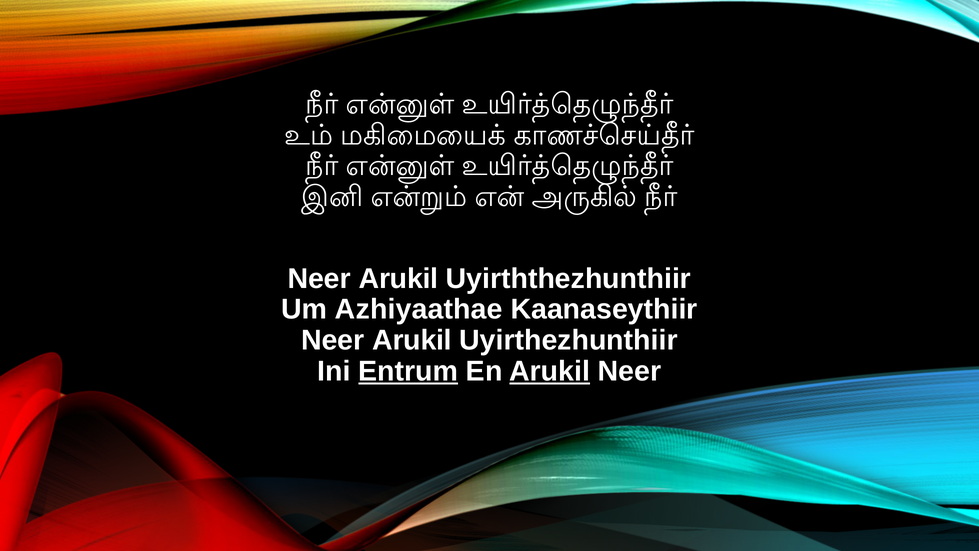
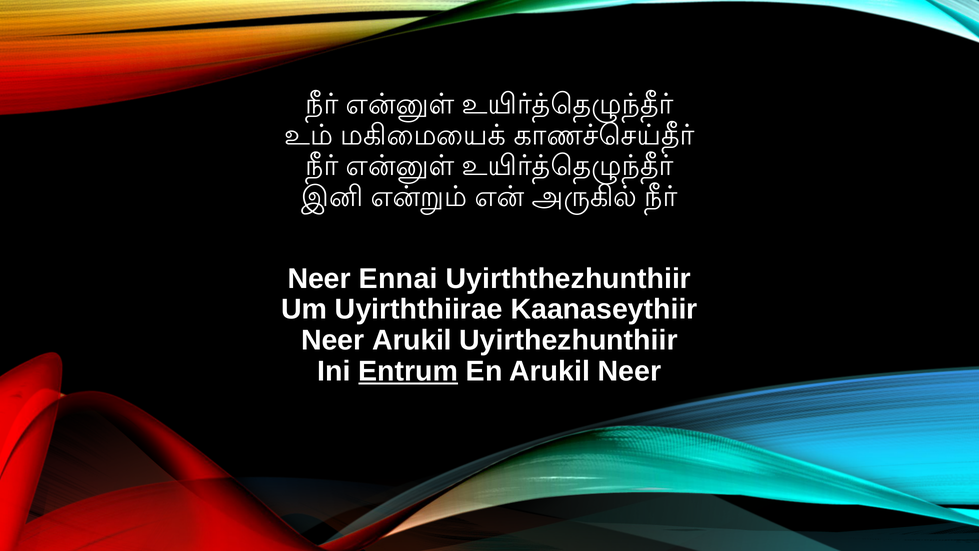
Arukil: Arukil -> Ennai (398, 279)
Azhiyaathae: Azhiyaathae -> Uyirththiirae (419, 309)
Arukil underline: present -> none (550, 371)
